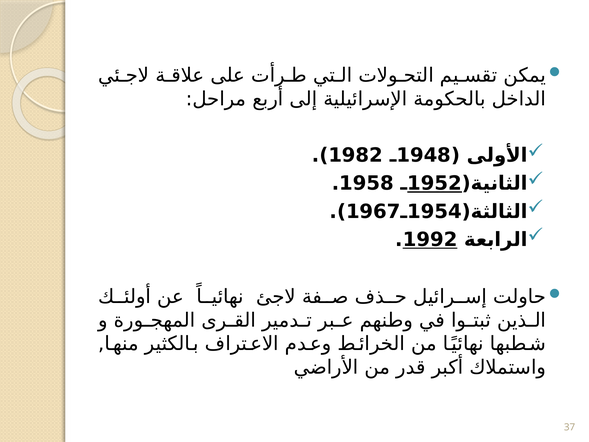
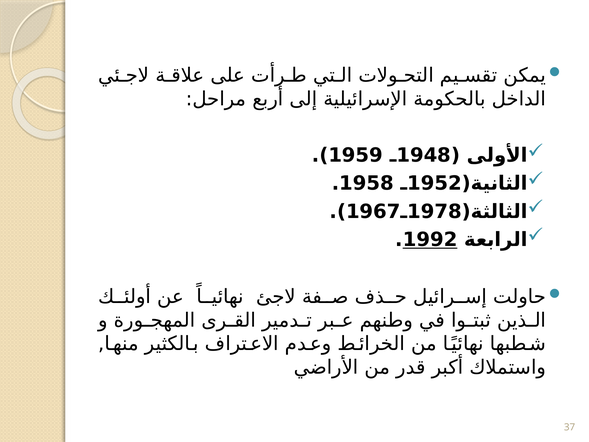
1982: 1982 -> 1959 (356, 155)
1952 underline: present -> none (435, 183)
1954: 1954 -> 1978 (435, 211)
